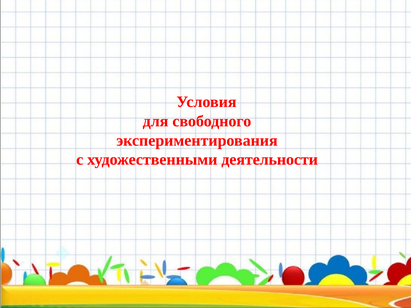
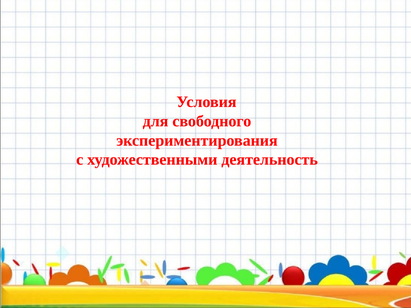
деятельности: деятельности -> деятельность (270, 160)
